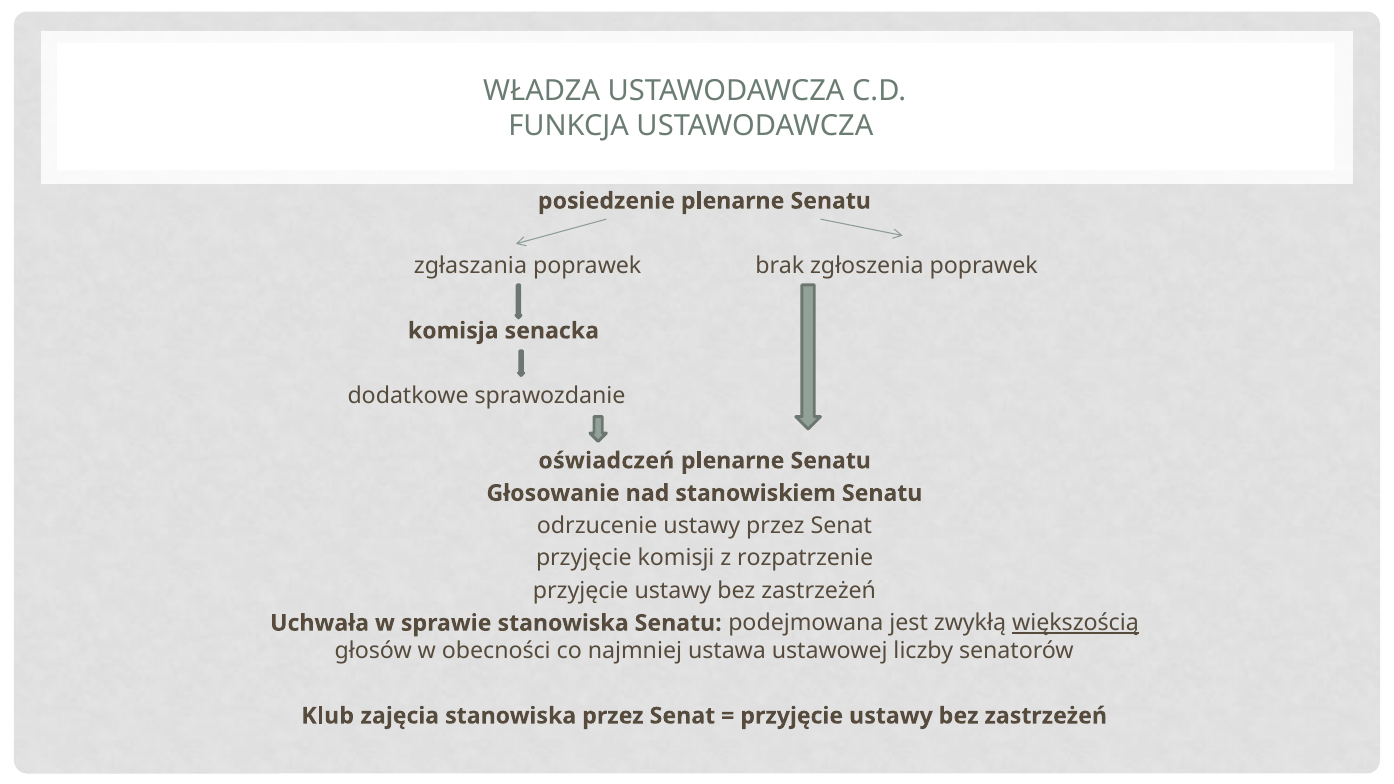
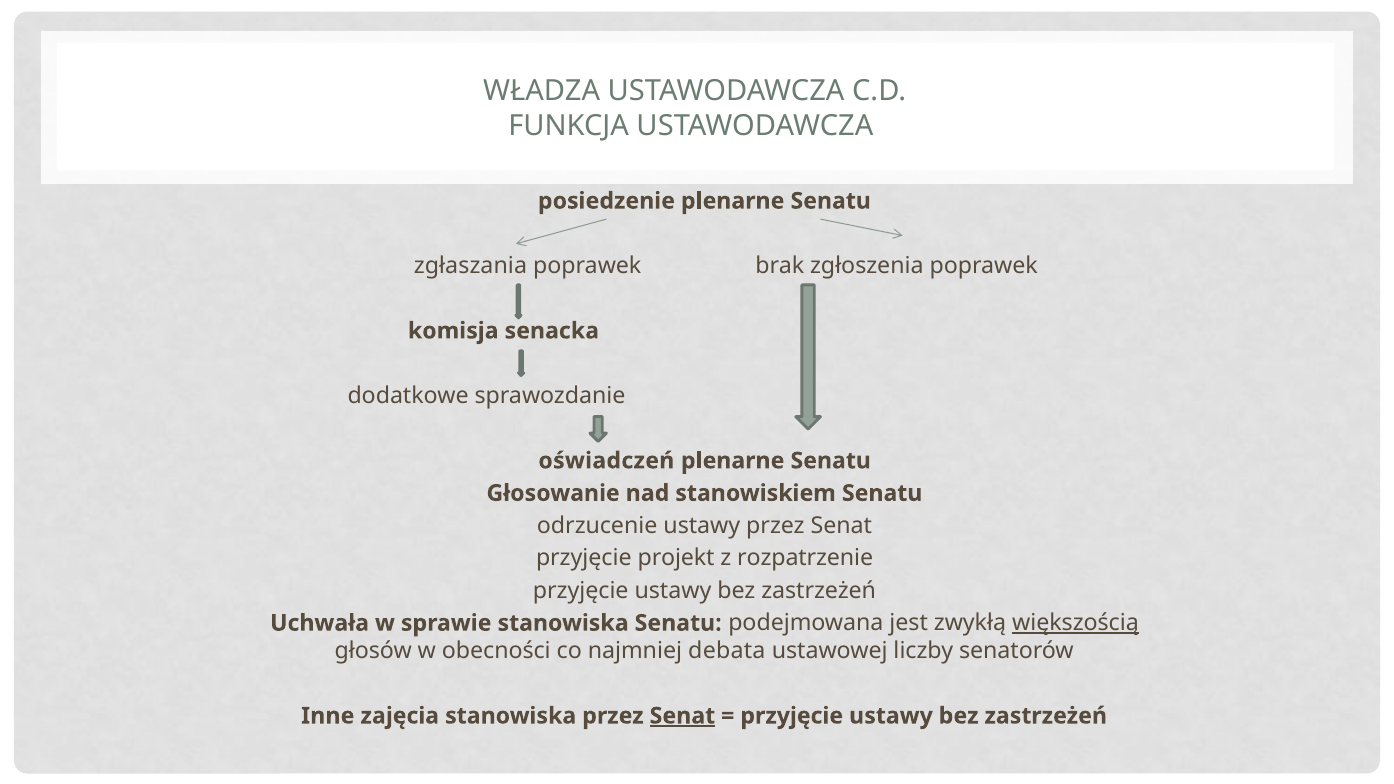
komisji: komisji -> projekt (676, 558)
ustawa: ustawa -> debata (727, 651)
Klub: Klub -> Inne (328, 716)
Senat underline: none -> present (682, 716)
